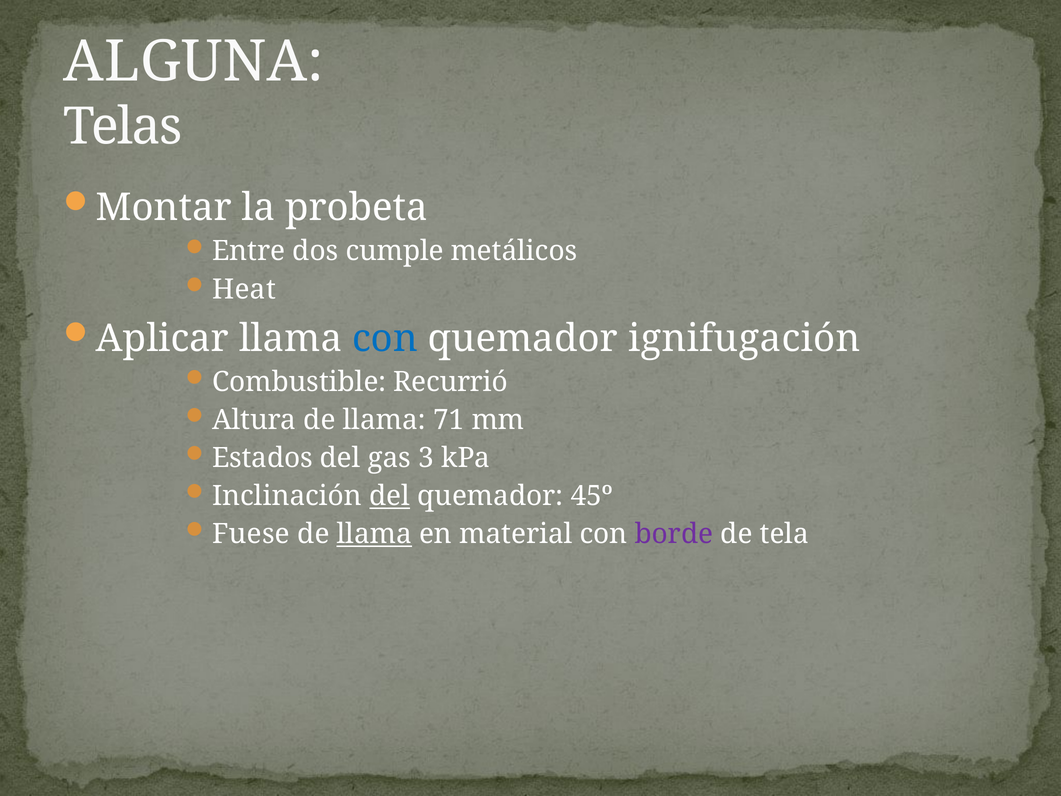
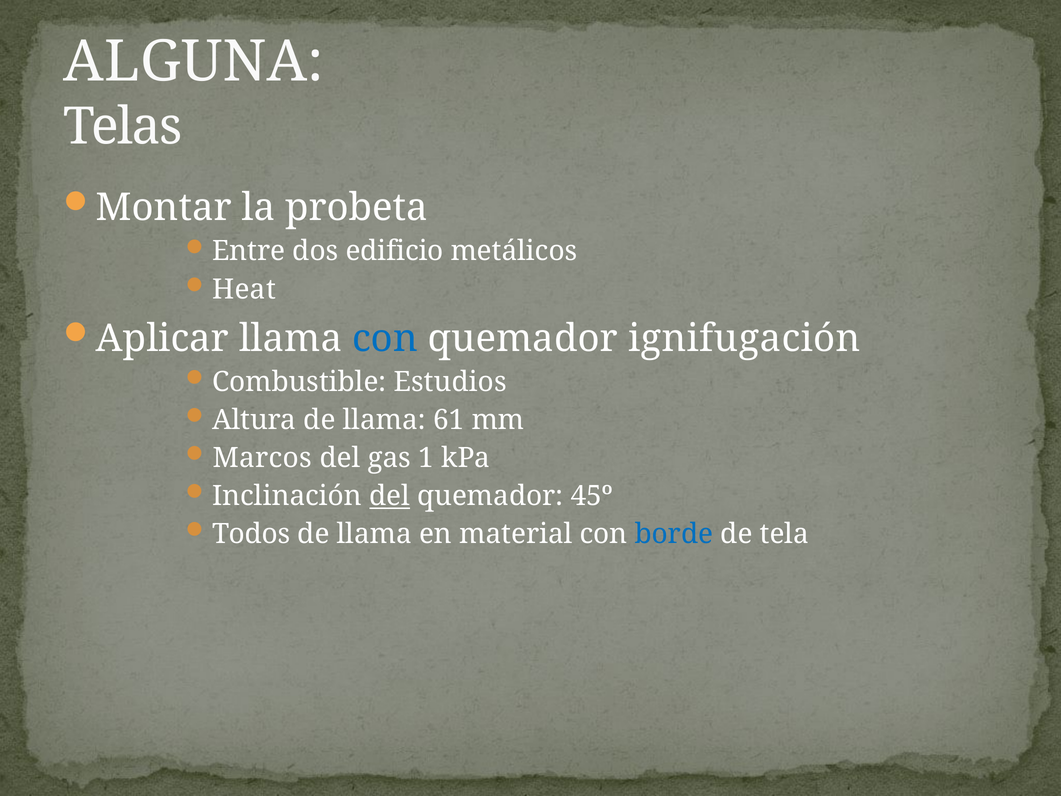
cumple: cumple -> edificio (395, 251)
Recurrió: Recurrió -> Estudios (450, 382)
71: 71 -> 61 (449, 420)
Estados: Estados -> Marcos (262, 458)
3: 3 -> 1 (426, 458)
Fuese: Fuese -> Todos (251, 534)
llama underline: present -> none (374, 534)
borde colour: purple -> blue (674, 534)
